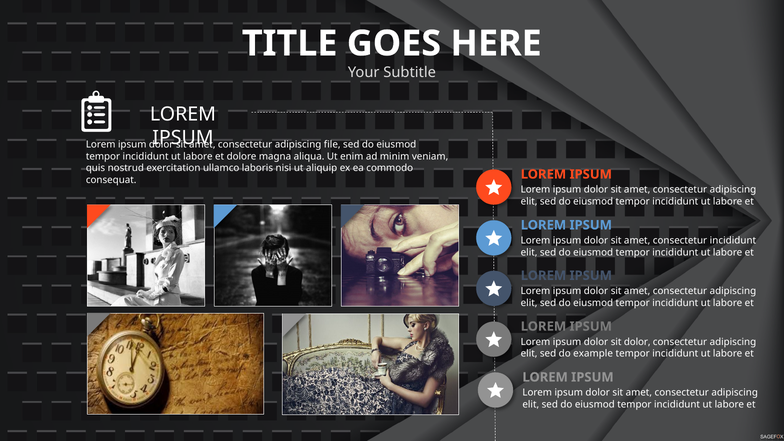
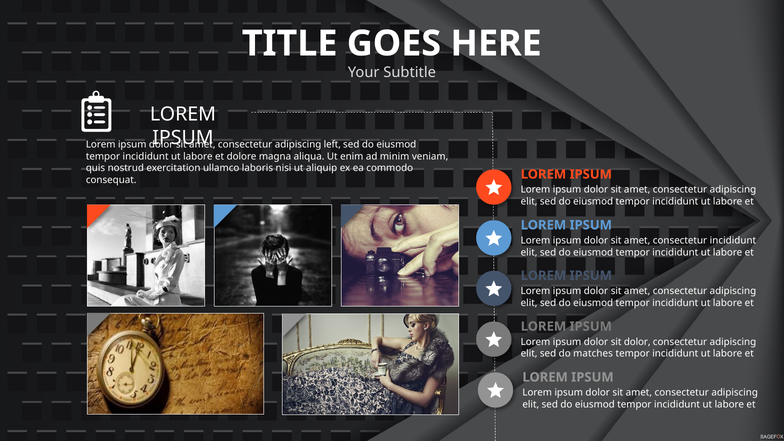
file: file -> left (332, 145)
example: example -> matches (593, 354)
